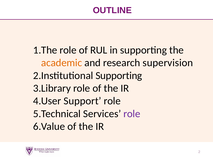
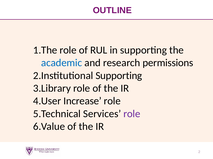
academic colour: orange -> blue (62, 63)
supervision: supervision -> permissions (168, 63)
Support: Support -> Increase (83, 101)
